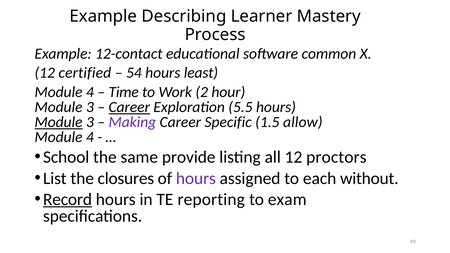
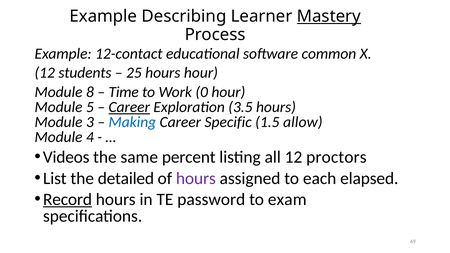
Mastery underline: none -> present (329, 16)
certified: certified -> students (85, 73)
54: 54 -> 25 (134, 73)
hours least: least -> hour (201, 73)
4: 4 -> 8 (90, 92)
2: 2 -> 0 (202, 92)
3: 3 -> 5 (90, 107)
5.5: 5.5 -> 3.5 (240, 107)
Module underline: present -> none (59, 122)
Making colour: purple -> blue (132, 122)
School: School -> Videos (66, 157)
provide: provide -> percent (189, 157)
closures: closures -> detailed (126, 178)
without: without -> elapsed (369, 178)
reporting: reporting -> password (211, 199)
